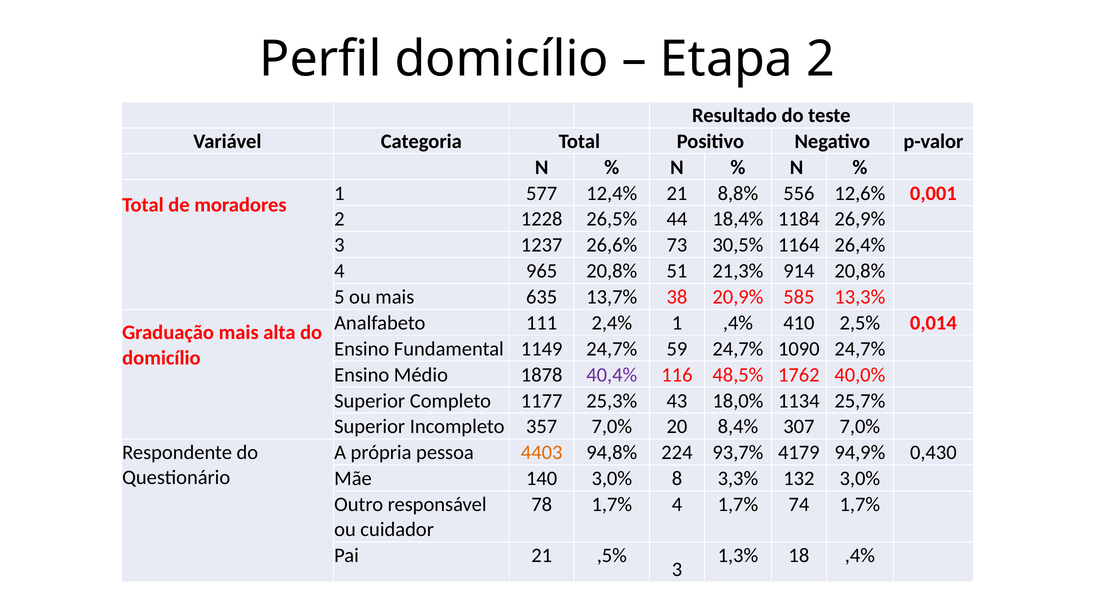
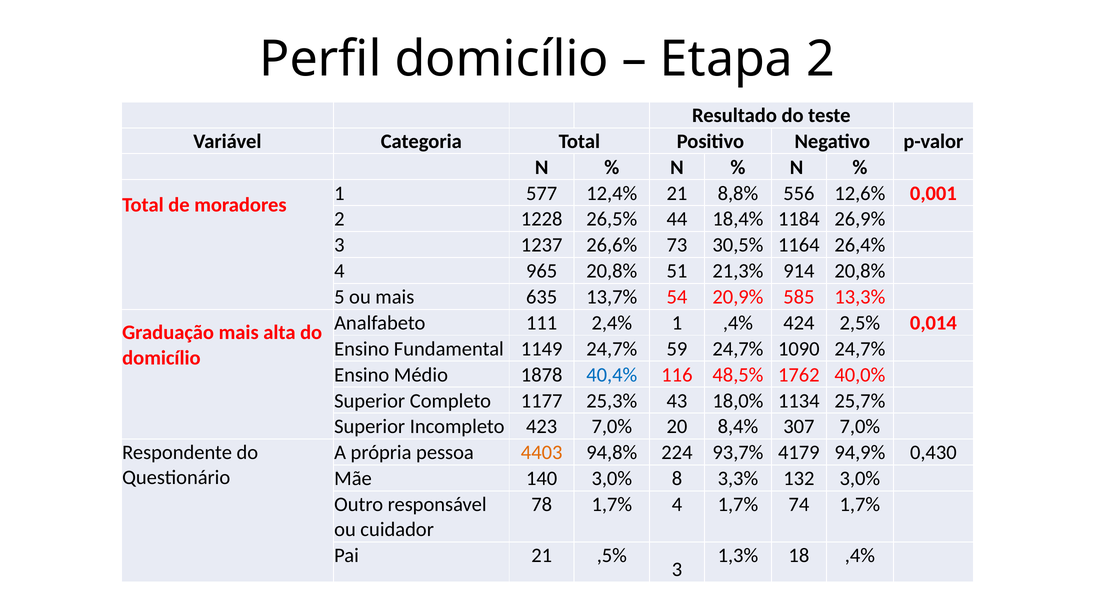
38: 38 -> 54 (677, 297)
410: 410 -> 424 (799, 323)
40,4% colour: purple -> blue (612, 375)
357: 357 -> 423 (542, 427)
